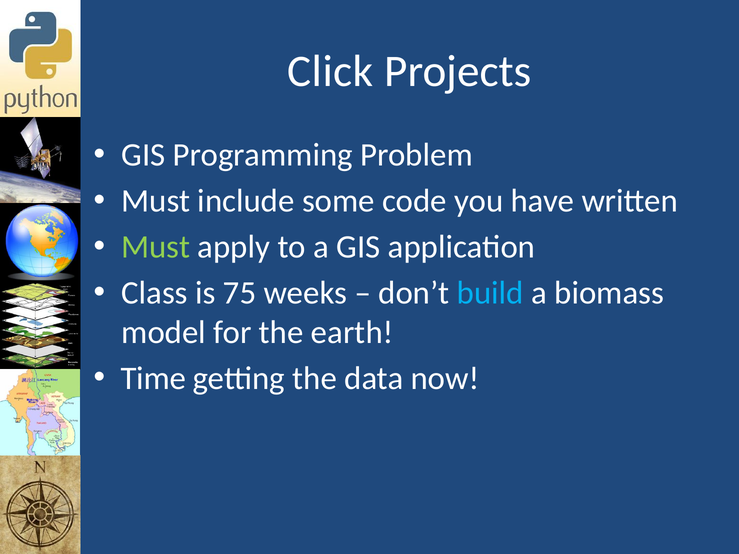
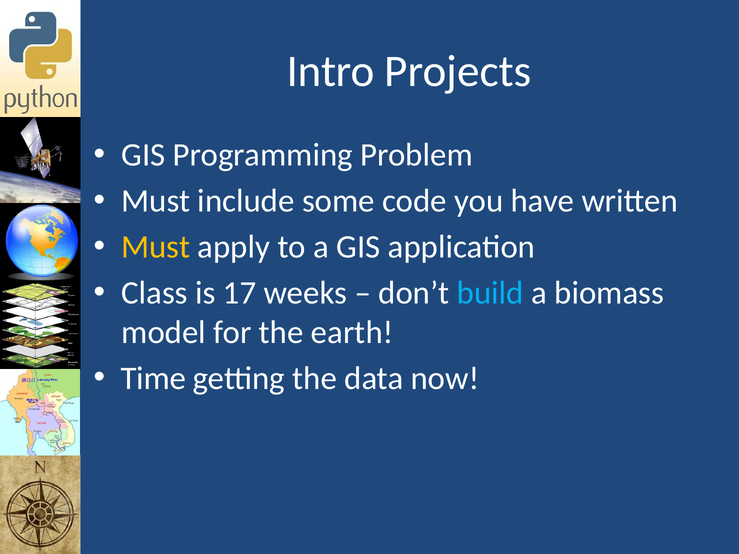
Click: Click -> Intro (331, 72)
Must colour: light green -> yellow (156, 247)
75: 75 -> 17 (240, 293)
